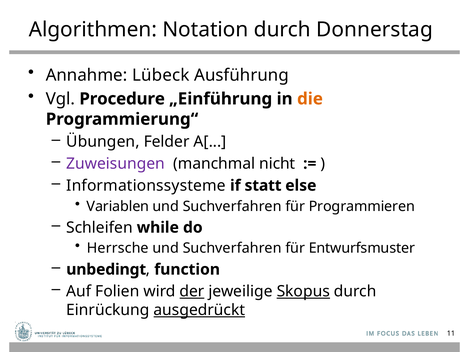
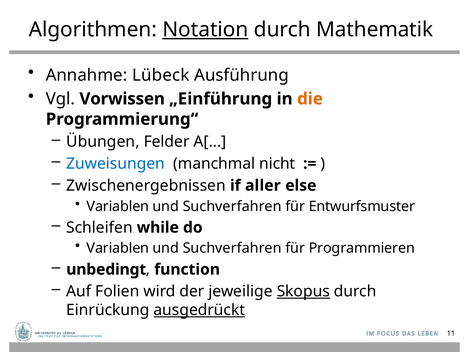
Notation underline: none -> present (205, 30)
Donnerstag: Donnerstag -> Mathematik (375, 30)
Procedure: Procedure -> Vorwissen (122, 99)
Zuweisungen colour: purple -> blue (116, 164)
Informationssysteme: Informationssysteme -> Zwischenergebnissen (146, 185)
statt: statt -> aller (263, 185)
Programmieren: Programmieren -> Entwurfsmuster (362, 206)
Herrsche: Herrsche -> Variablen (118, 248)
Entwurfsmuster: Entwurfsmuster -> Programmieren (362, 248)
der underline: present -> none (192, 291)
